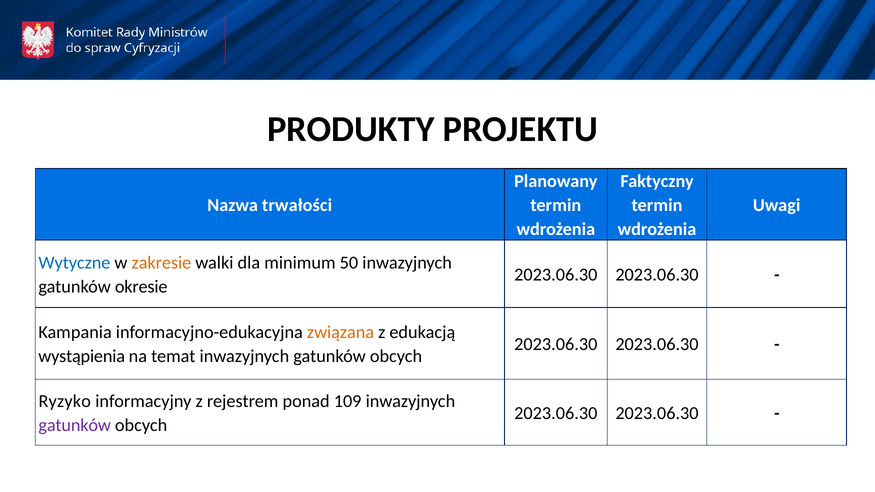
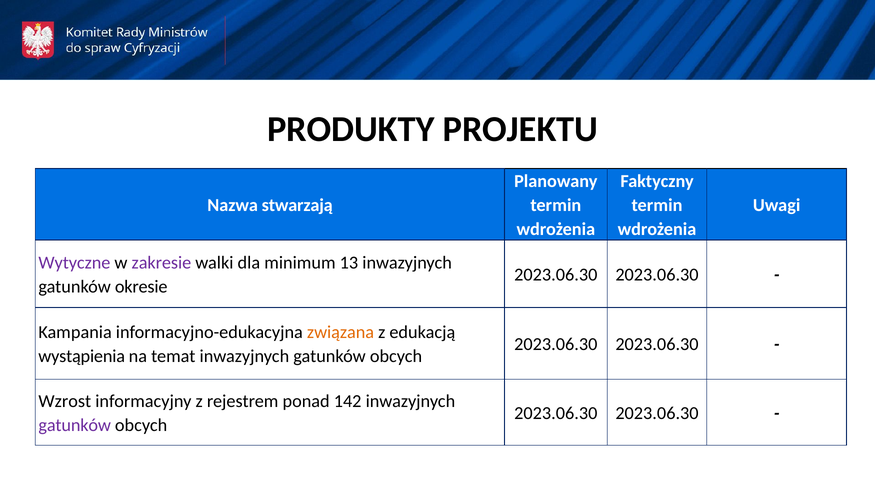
trwałości: trwałości -> stwarzają (297, 205)
Wytyczne colour: blue -> purple (74, 263)
zakresie colour: orange -> purple (161, 263)
50: 50 -> 13 (349, 263)
Ryzyko: Ryzyko -> Wzrost (65, 401)
109: 109 -> 142 (348, 401)
